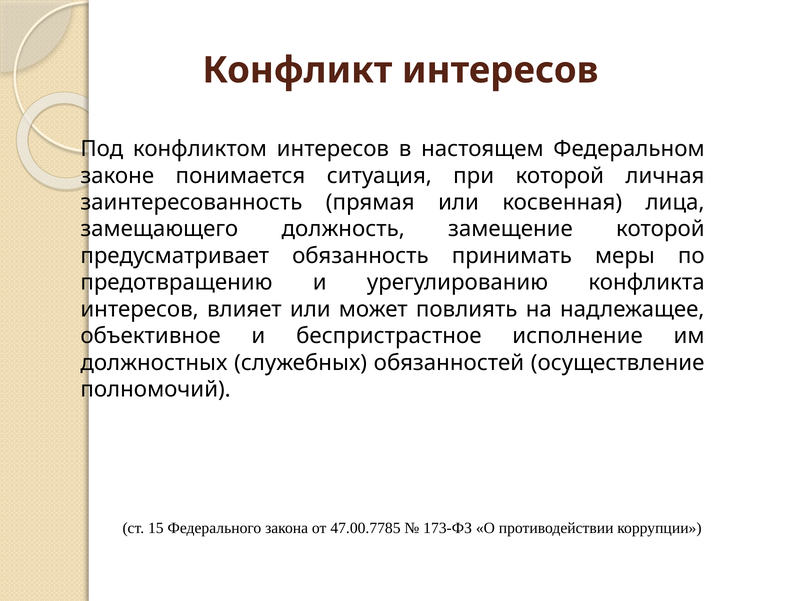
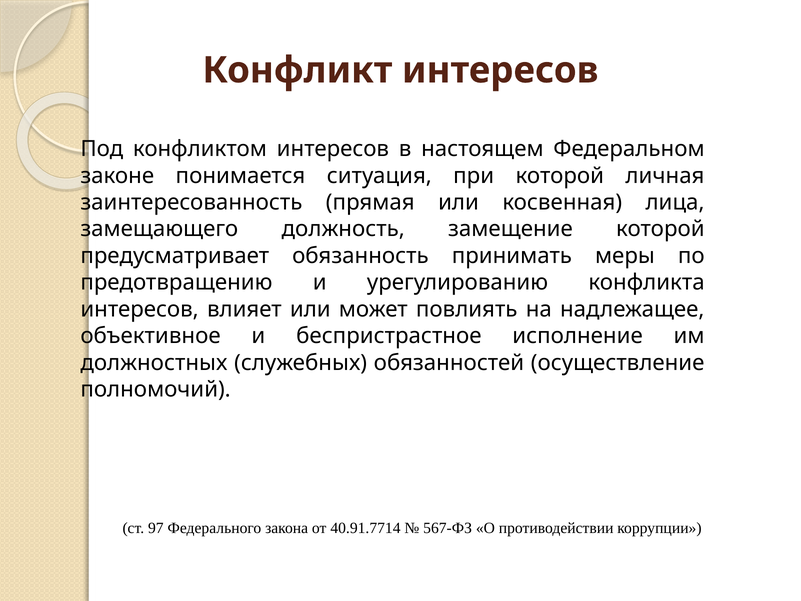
15: 15 -> 97 (156, 528)
47.00.7785: 47.00.7785 -> 40.91.7714 (365, 528)
173-ФЗ: 173-ФЗ -> 567-ФЗ (448, 528)
